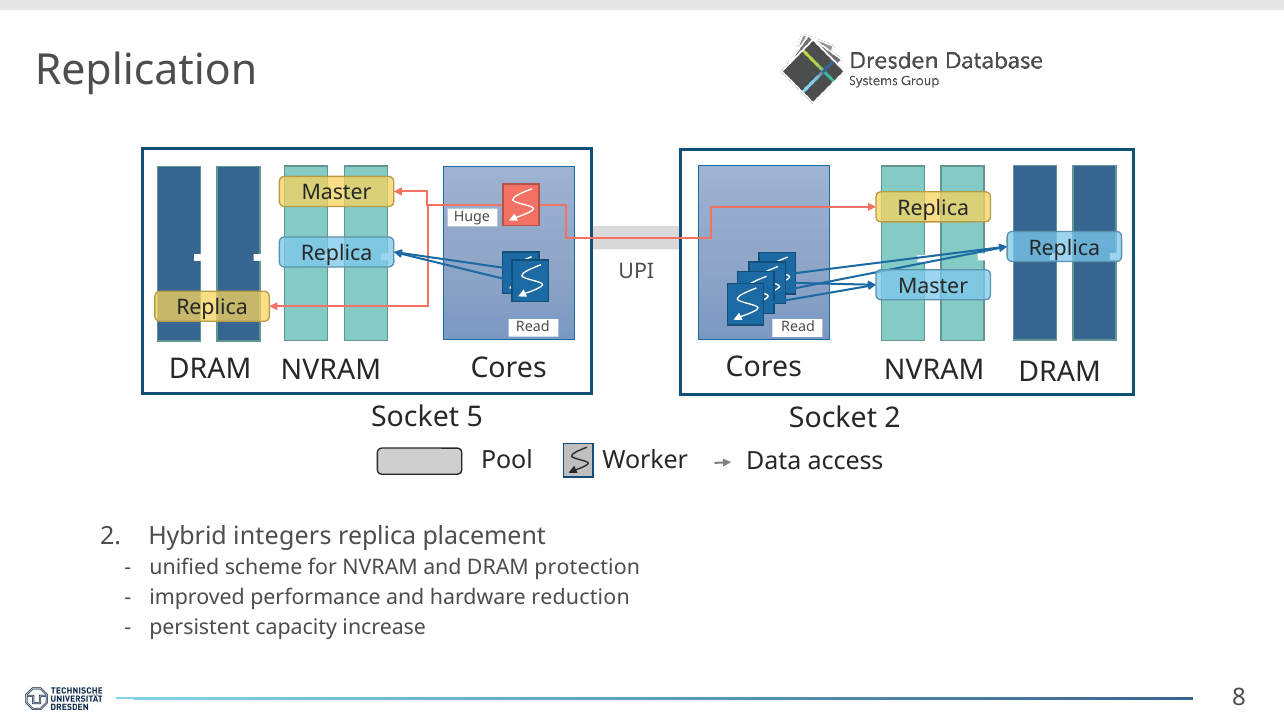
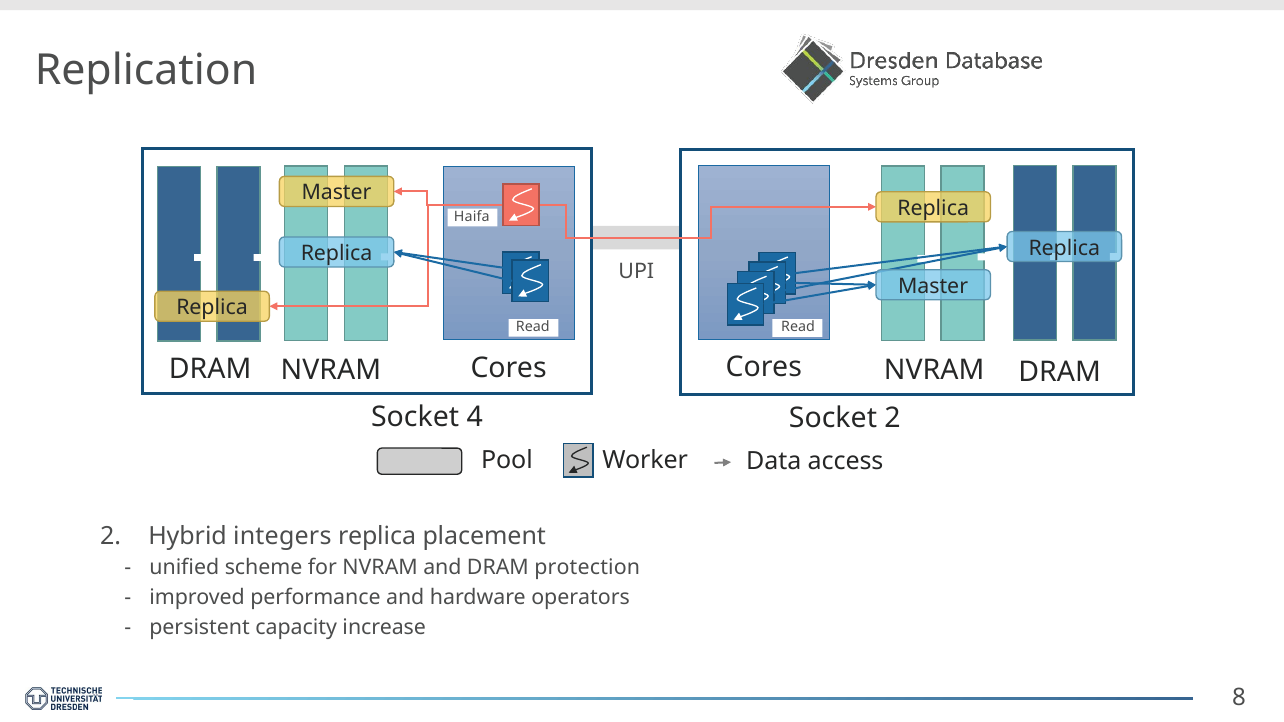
Huge: Huge -> Haifa (472, 217)
5: 5 -> 4 (475, 418)
reduction: reduction -> operators (581, 598)
